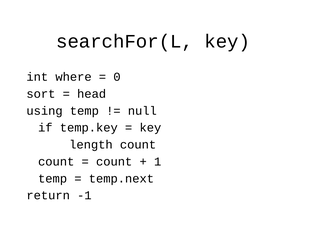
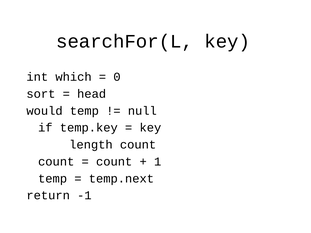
where: where -> which (74, 77)
using: using -> would (45, 111)
